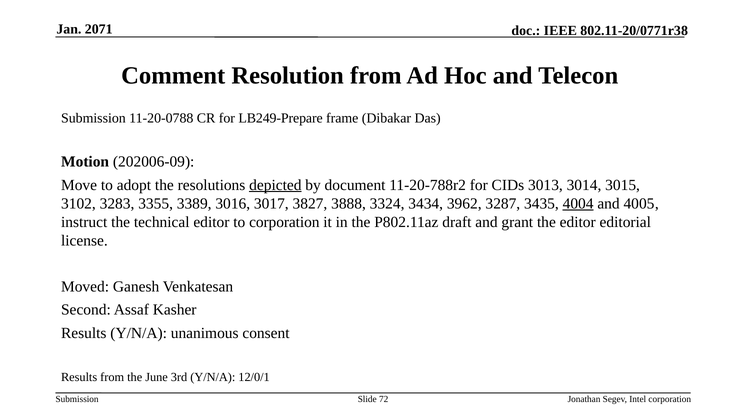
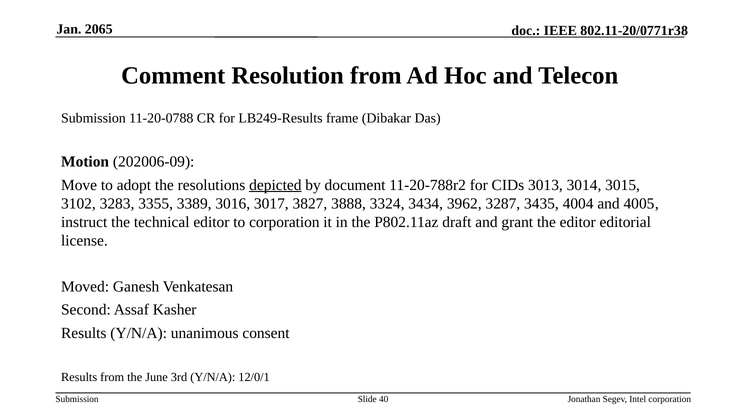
2071: 2071 -> 2065 (99, 29)
LB249-Prepare: LB249-Prepare -> LB249-Results (280, 118)
4004 underline: present -> none (578, 204)
72: 72 -> 40 (384, 399)
